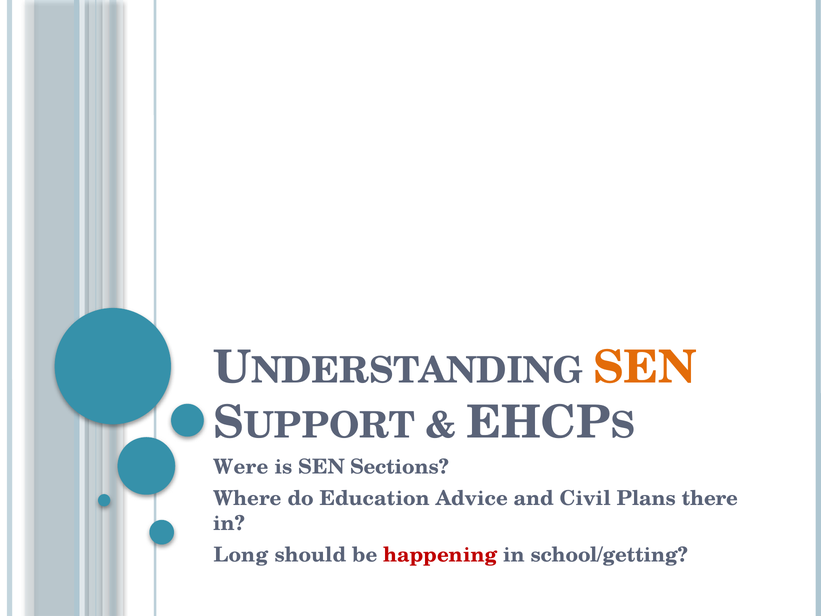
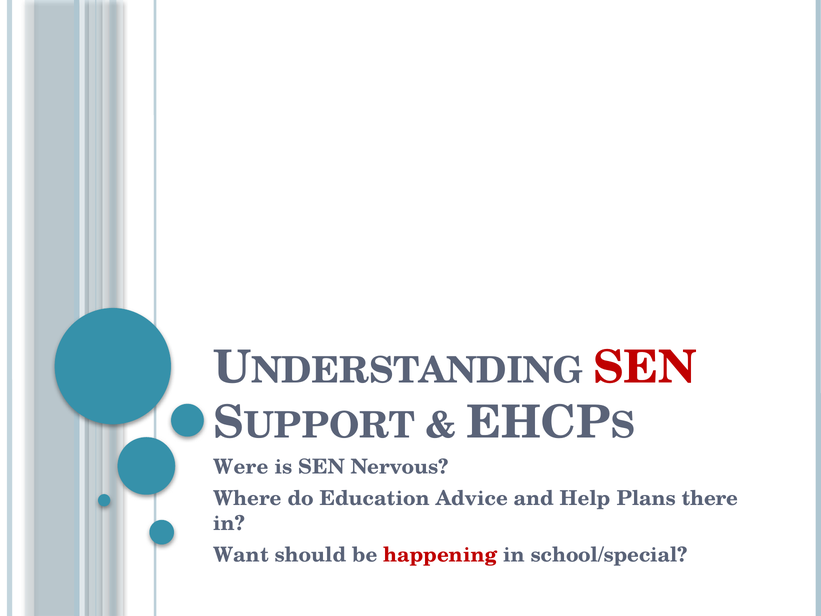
SEN colour: orange -> red (645, 368)
Sections: Sections -> Nervous (399, 467)
Civil: Civil -> Help (585, 498)
Long: Long -> Want (241, 555)
school/getting: school/getting -> school/special (609, 555)
